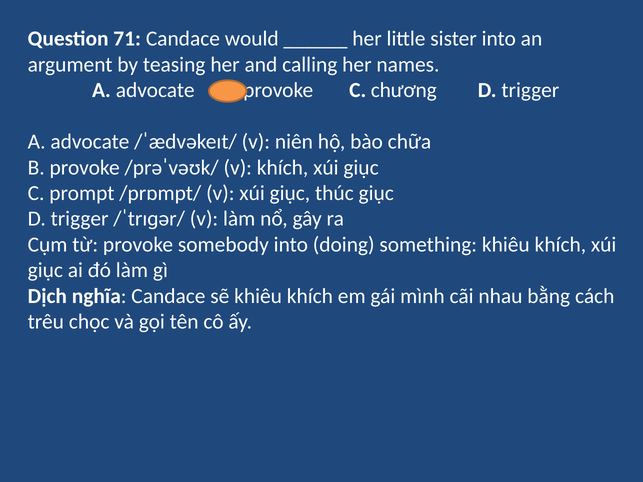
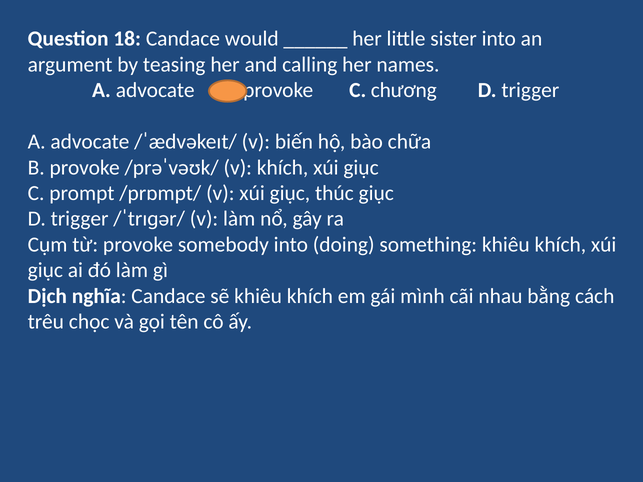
71: 71 -> 18 (127, 39)
niên: niên -> biến (294, 142)
